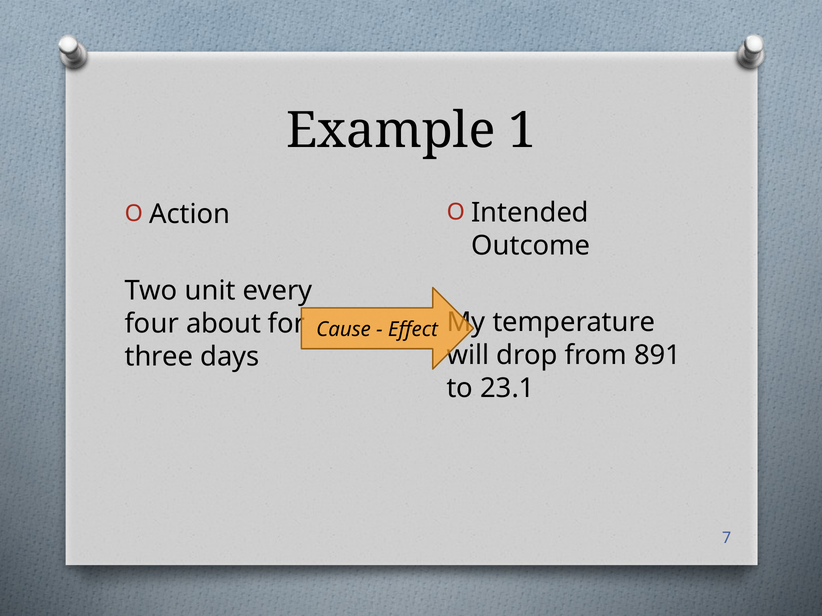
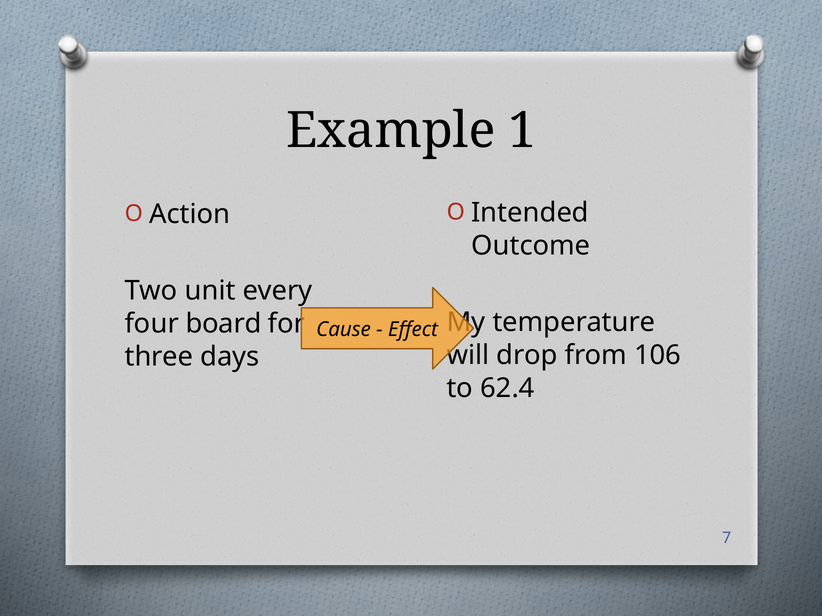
about: about -> board (224, 324)
891: 891 -> 106 (658, 355)
23.1: 23.1 -> 62.4 (507, 388)
